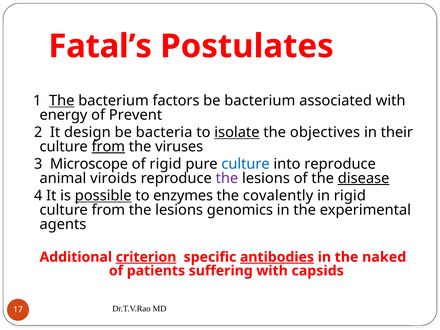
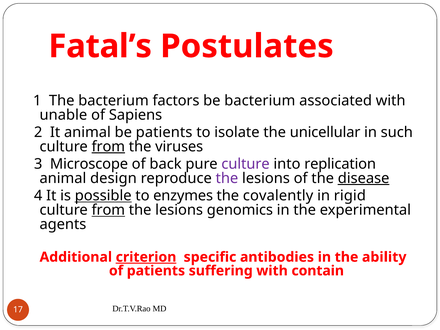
The underline: present -> none (62, 101)
energy: energy -> unable (63, 115)
Prevent: Prevent -> Sapiens (136, 115)
It design: design -> animal (87, 132)
be bacteria: bacteria -> patients (164, 132)
isolate underline: present -> none (237, 132)
objectives: objectives -> unicellular (325, 132)
their: their -> such (397, 132)
of rigid: rigid -> back (166, 164)
culture colour: blue -> purple (246, 164)
into reproduce: reproduce -> replication (340, 164)
viroids: viroids -> design (113, 178)
from underline: none -> present (108, 210)
antibodies underline: present -> none (277, 257)
naked: naked -> ability (384, 257)
capsids: capsids -> contain (318, 271)
